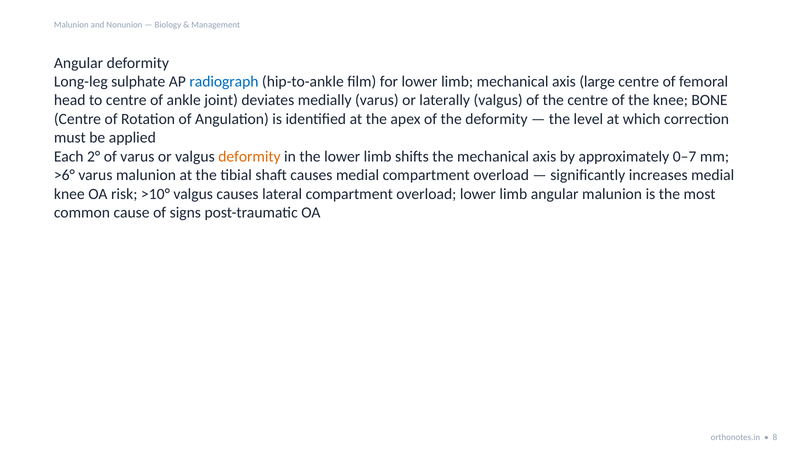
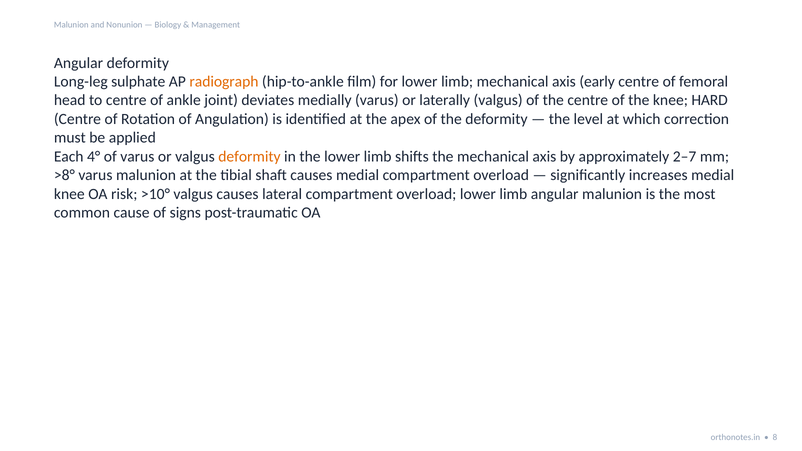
radiograph colour: blue -> orange (224, 82)
large: large -> early (597, 82)
BONE: BONE -> HARD (710, 100)
2°: 2° -> 4° (94, 157)
0–7: 0–7 -> 2–7 (685, 157)
>6°: >6° -> >8° (64, 175)
